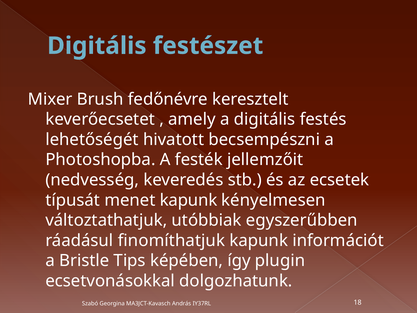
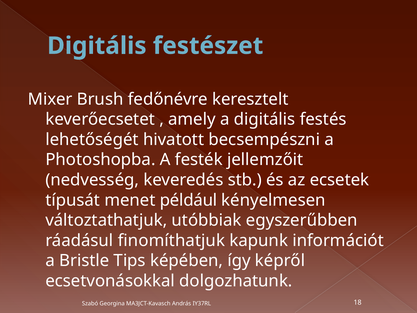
menet kapunk: kapunk -> például (189, 200)
plugin: plugin -> képről (280, 260)
